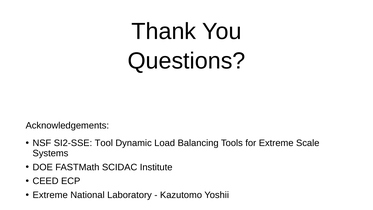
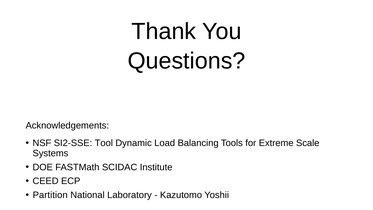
Extreme: Extreme -> Partition (50, 195)
